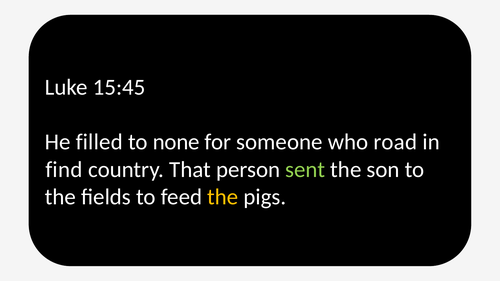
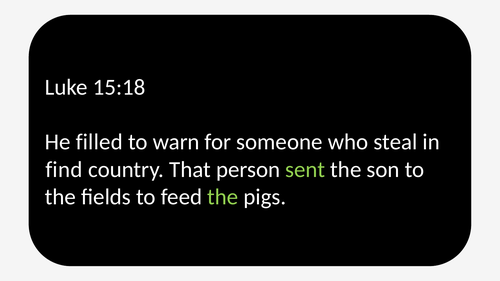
15:45: 15:45 -> 15:18 (119, 87)
none: none -> warn (176, 142)
road: road -> steal (395, 142)
the colour: yellow -> light green (223, 197)
